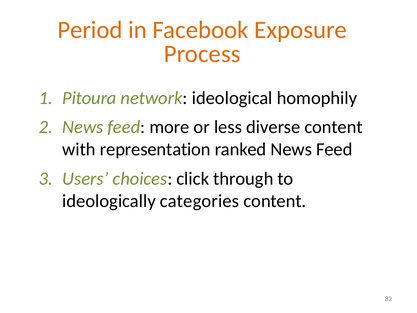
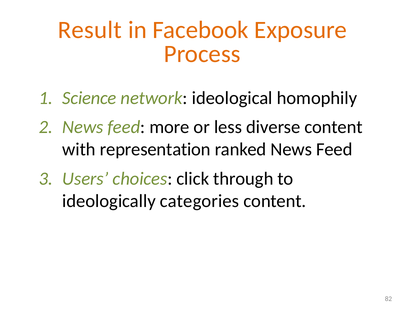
Period: Period -> Result (90, 30)
Pitoura: Pitoura -> Science (89, 98)
